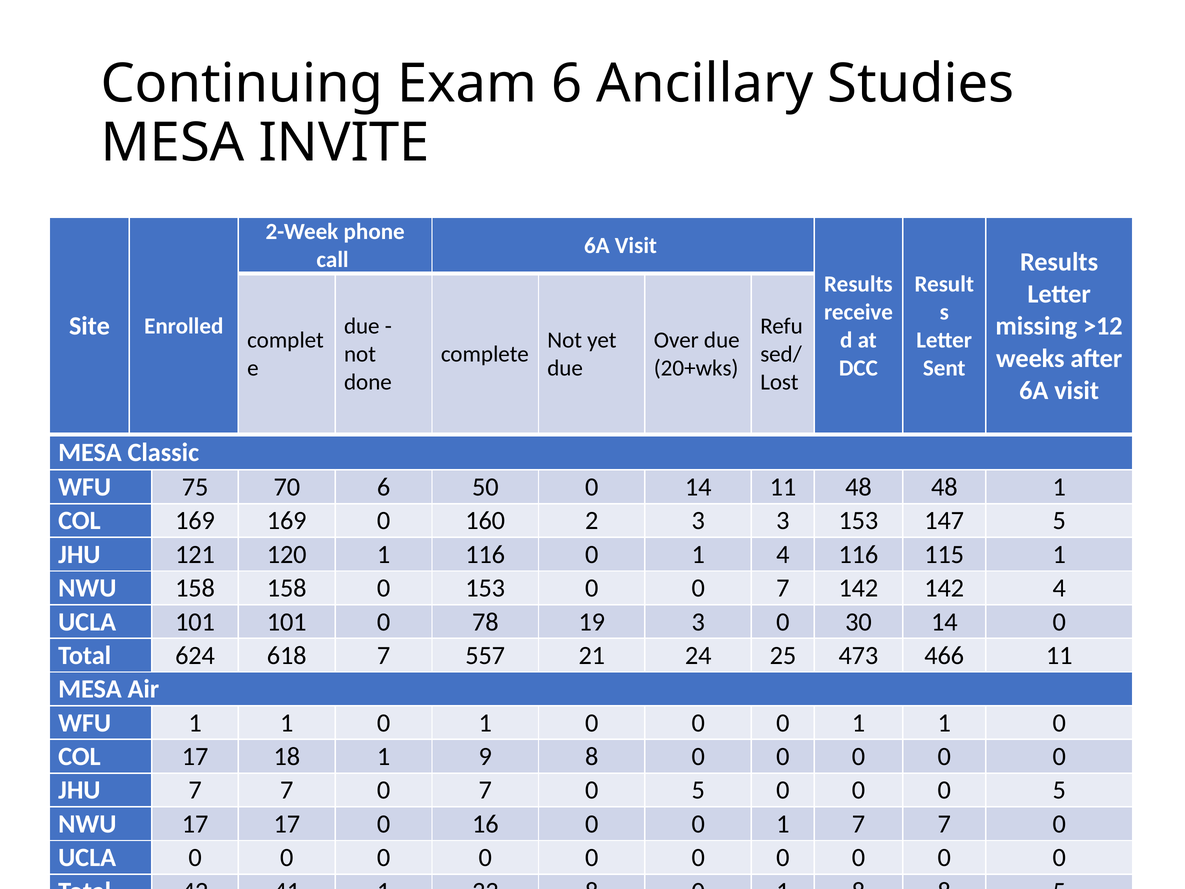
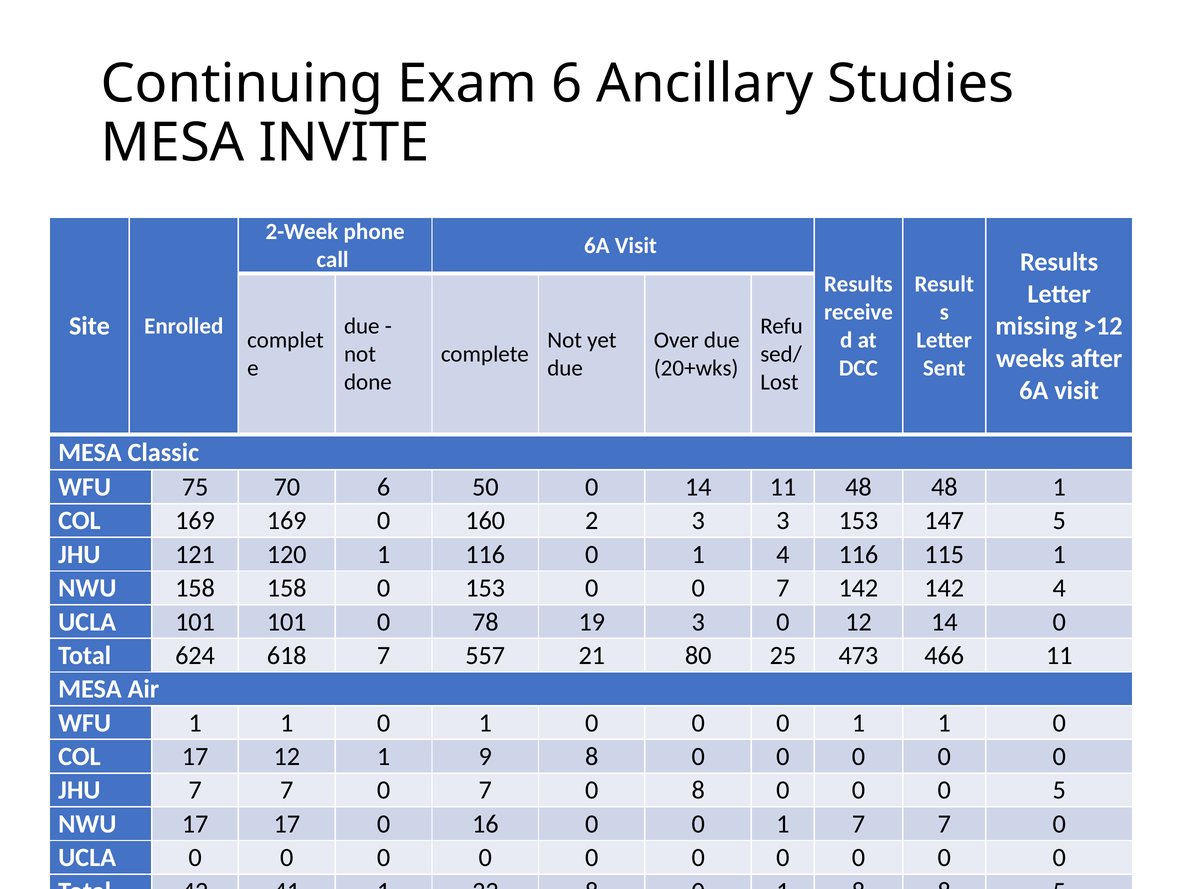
0 30: 30 -> 12 (859, 622)
24: 24 -> 80 (698, 655)
17 18: 18 -> 12 (287, 756)
7 0 5: 5 -> 8 (698, 790)
